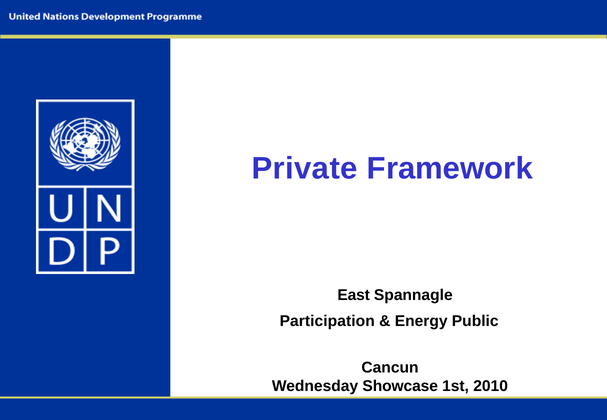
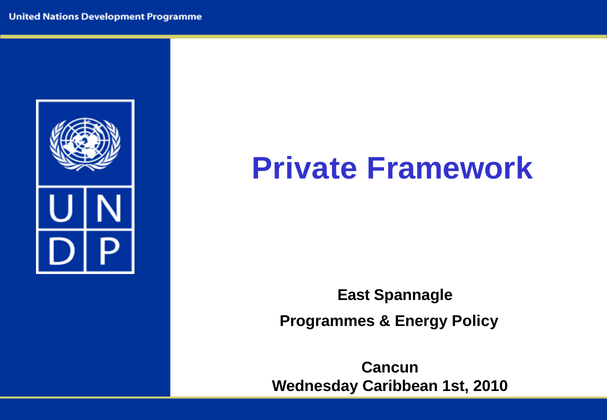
Participation: Participation -> Programmes (327, 321)
Public: Public -> Policy (475, 321)
Showcase: Showcase -> Caribbean (400, 386)
